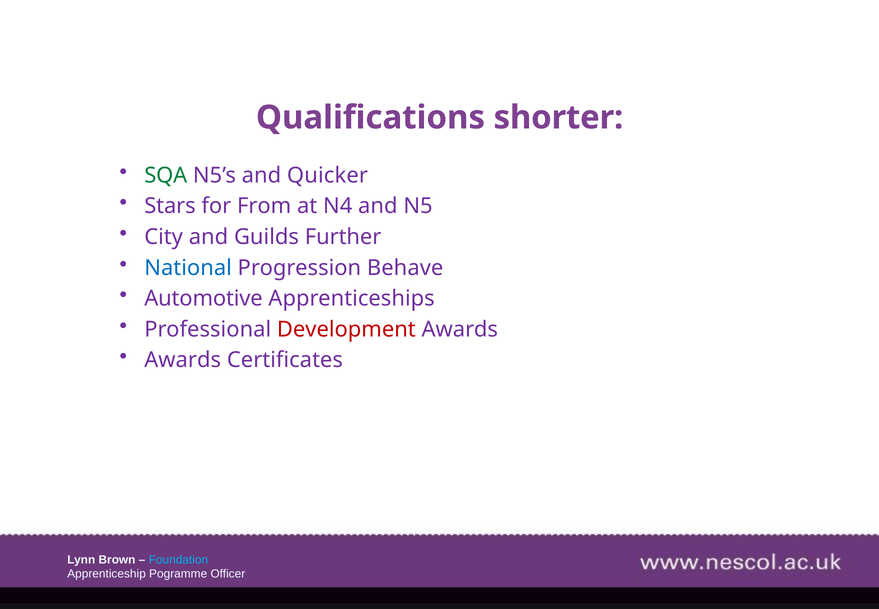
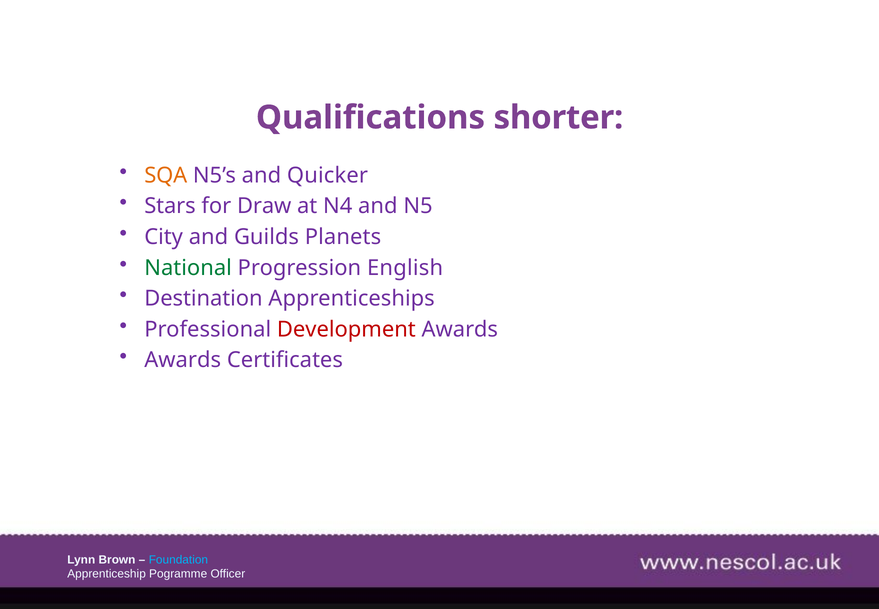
SQA colour: green -> orange (166, 175)
From: From -> Draw (264, 206)
Further: Further -> Planets (343, 237)
National colour: blue -> green (188, 268)
Behave: Behave -> English (405, 268)
Automotive: Automotive -> Destination (203, 298)
